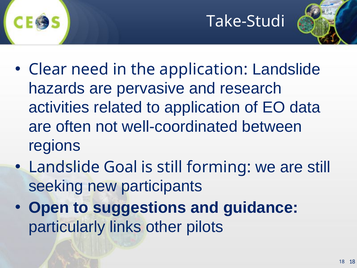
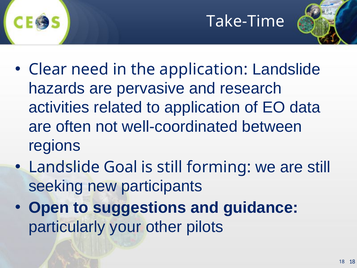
Take-Studi: Take-Studi -> Take-Time (246, 21)
links: links -> your (125, 227)
